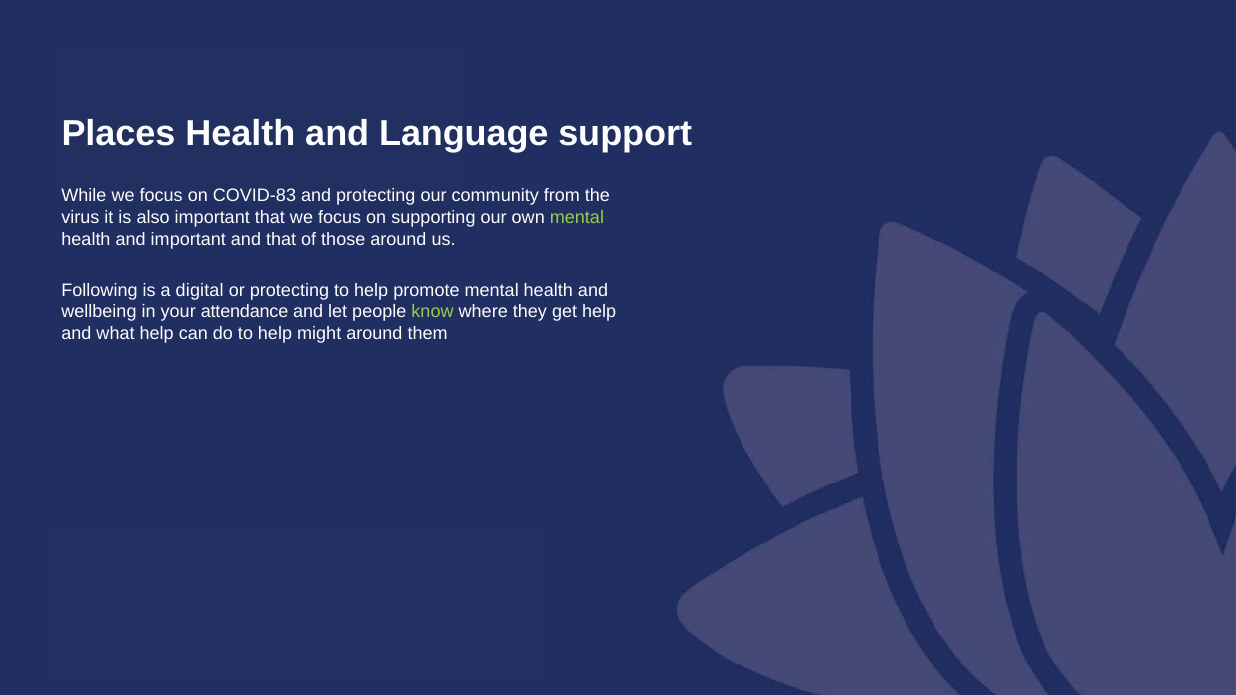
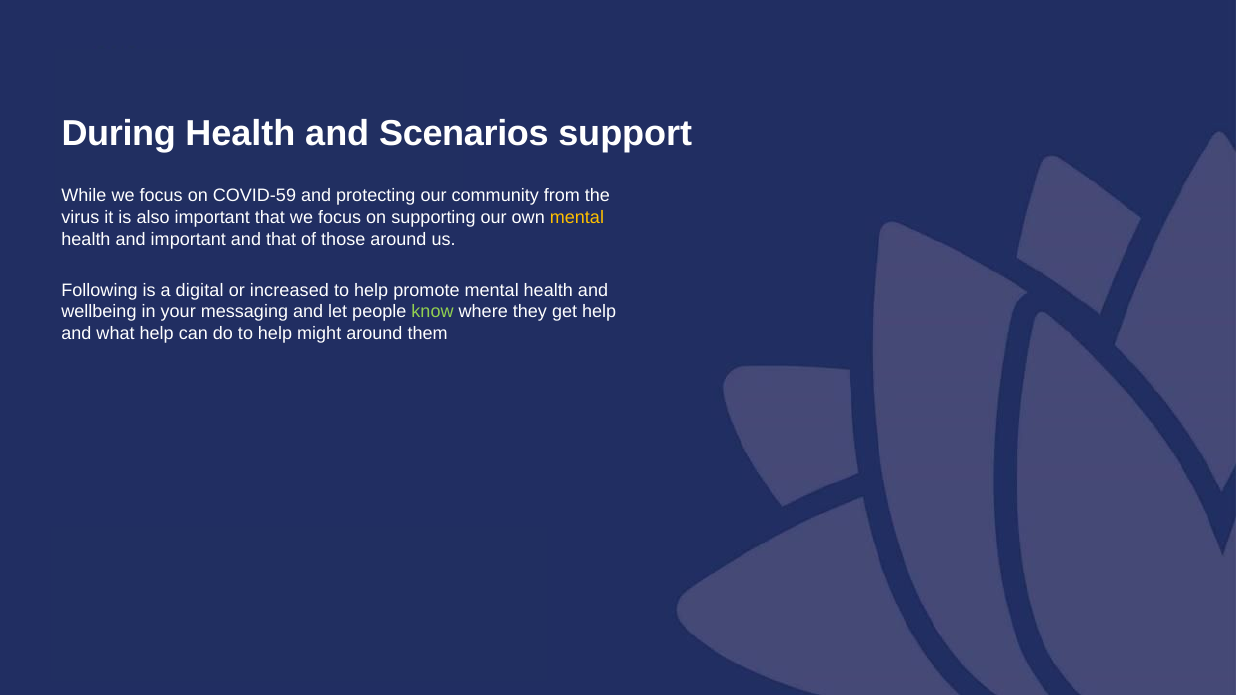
Places: Places -> During (119, 134)
Language: Language -> Scenarios (464, 134)
COVID-83: COVID-83 -> COVID-59 (254, 196)
mental colour: light green -> yellow (577, 218)
or protecting: protecting -> increased (289, 290)
attendance: attendance -> messaging (244, 312)
